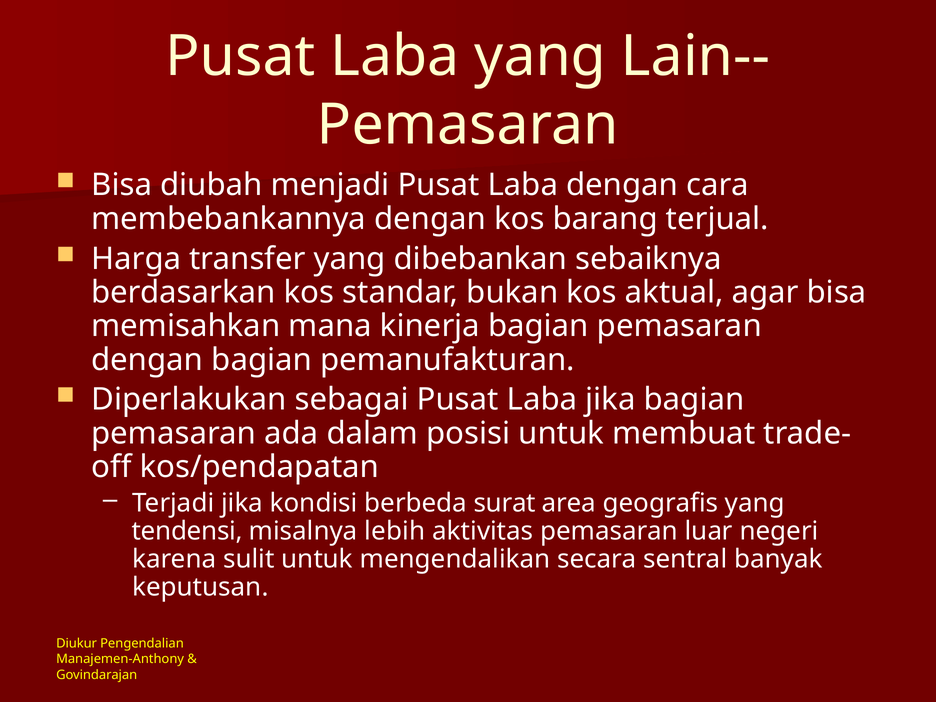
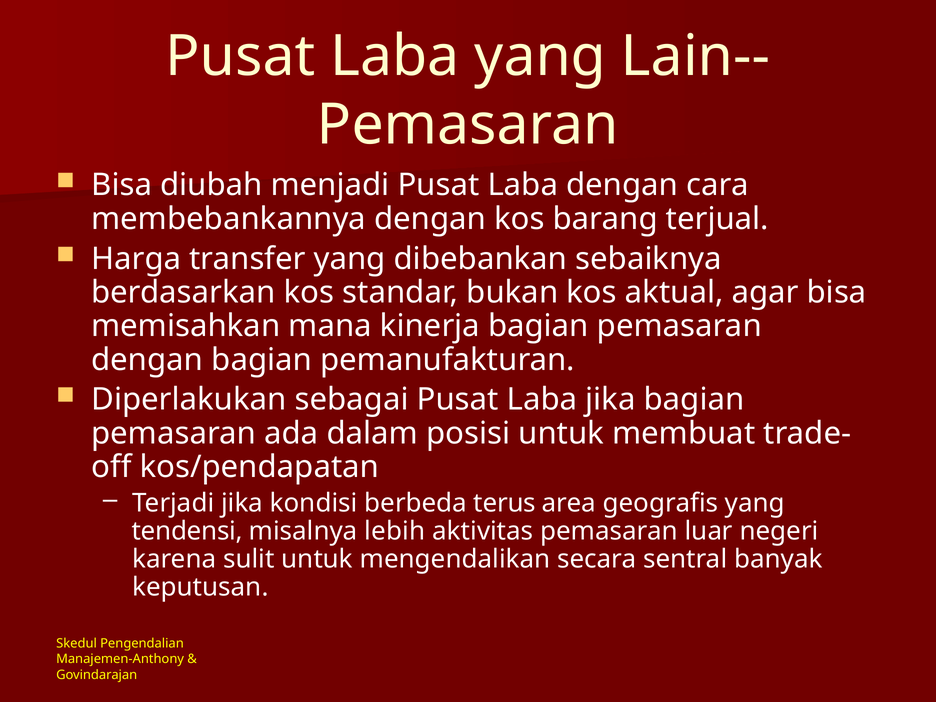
surat: surat -> terus (505, 503)
Diukur: Diukur -> Skedul (77, 644)
